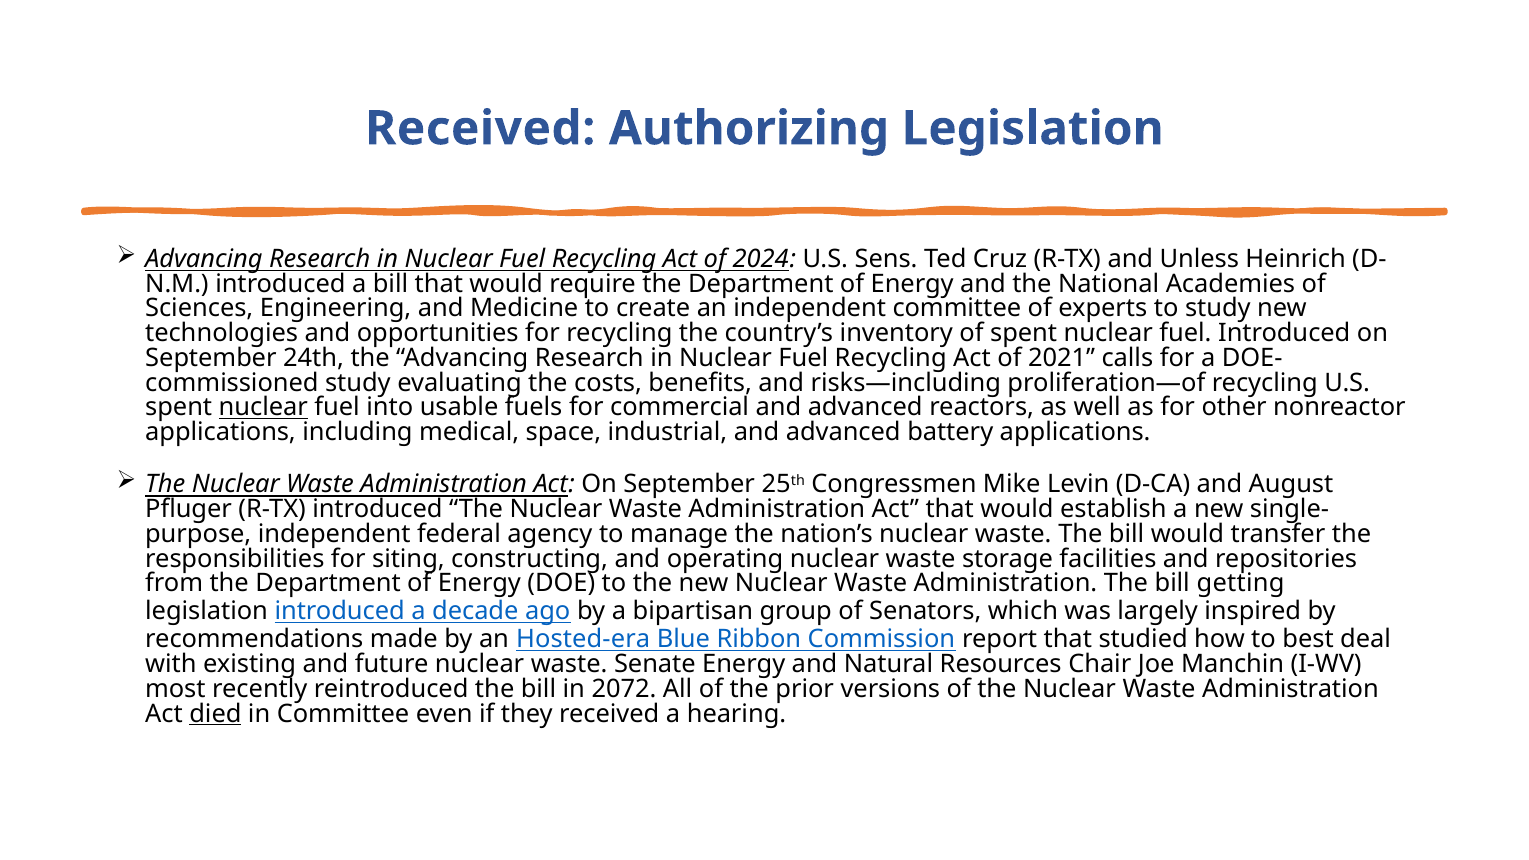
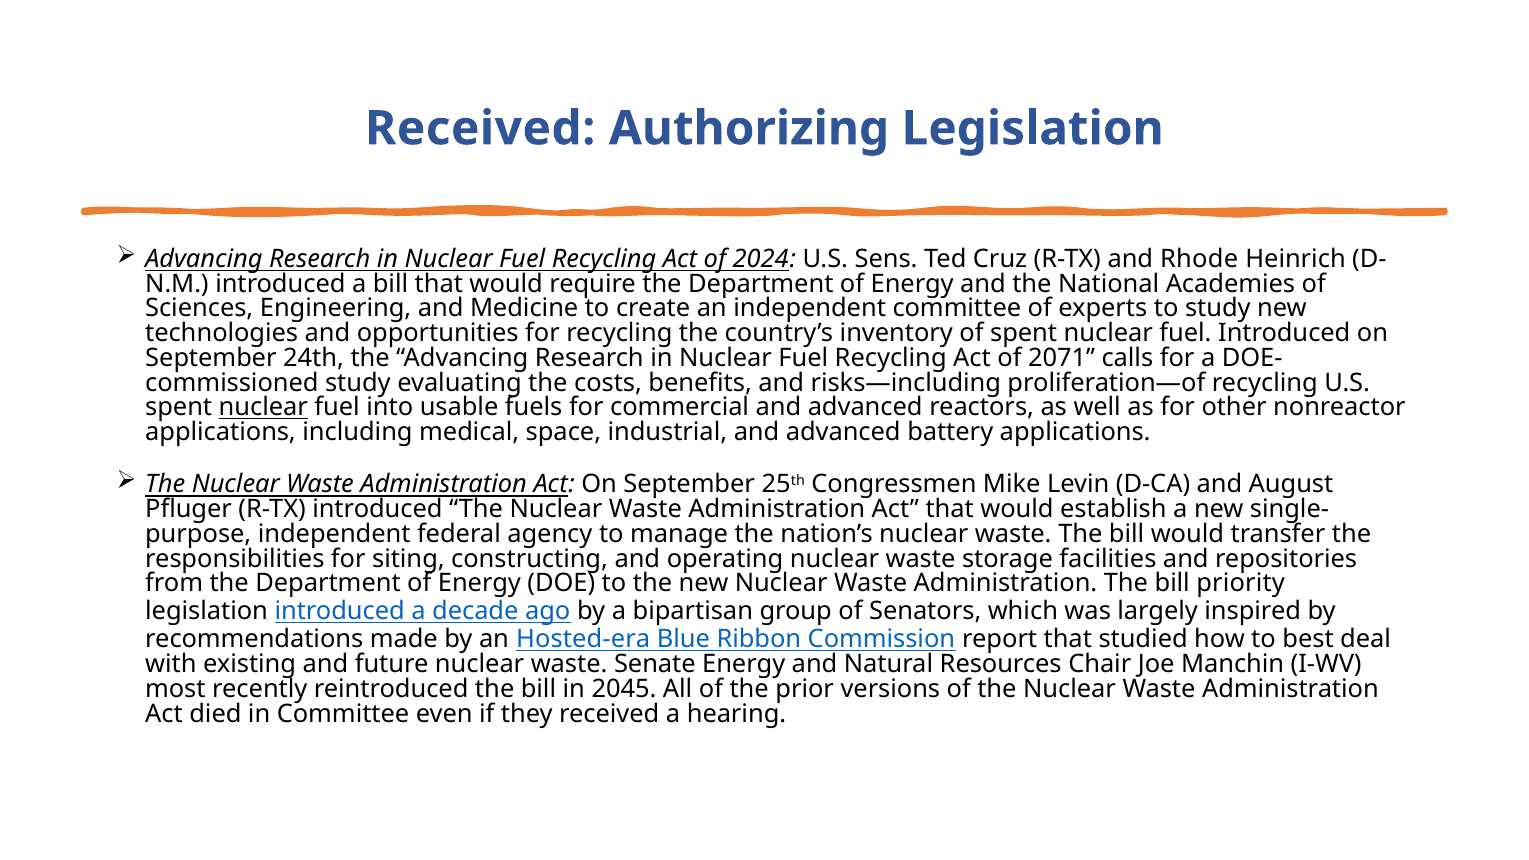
Unless: Unless -> Rhode (1199, 259)
2021: 2021 -> 2071 (1062, 358)
getting: getting -> priority (1241, 583)
2072: 2072 -> 2045 (624, 689)
died underline: present -> none (215, 714)
